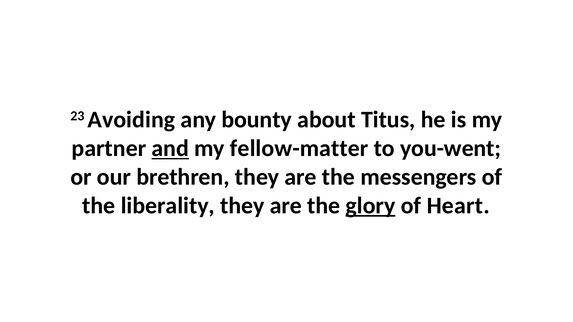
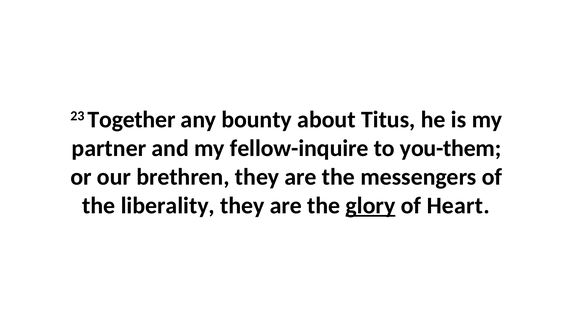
Avoiding: Avoiding -> Together (131, 120)
and underline: present -> none (170, 148)
fellow-matter: fellow-matter -> fellow-inquire (299, 148)
you-went: you-went -> you-them (451, 148)
